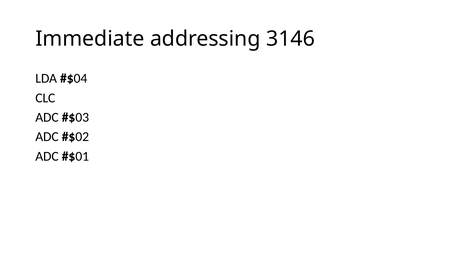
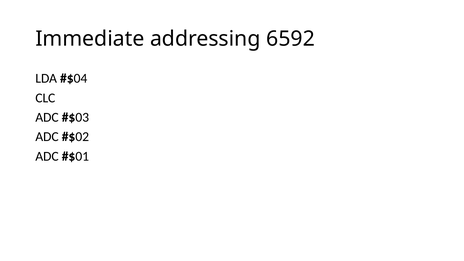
3146: 3146 -> 6592 (291, 39)
